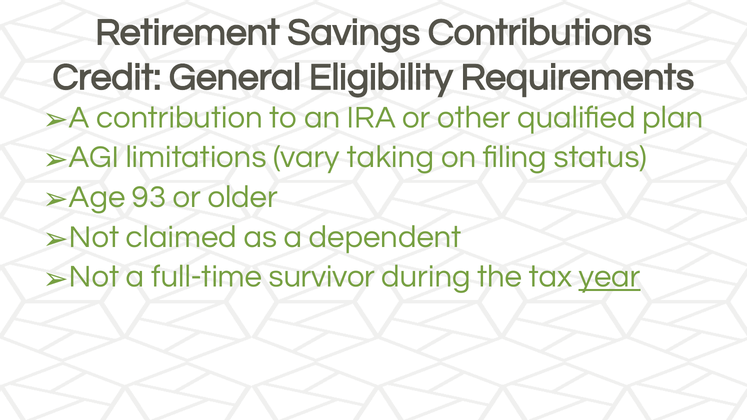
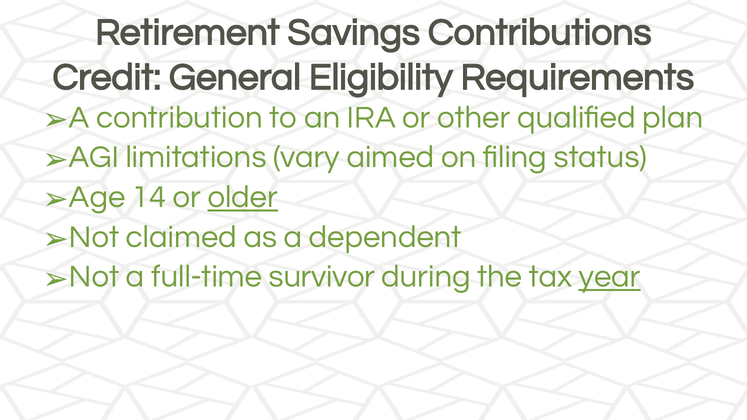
taking: taking -> aimed (390, 157)
93: 93 -> 14 (149, 197)
older underline: none -> present (243, 197)
